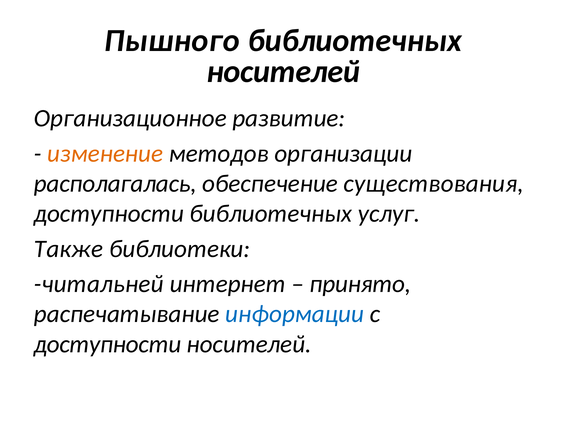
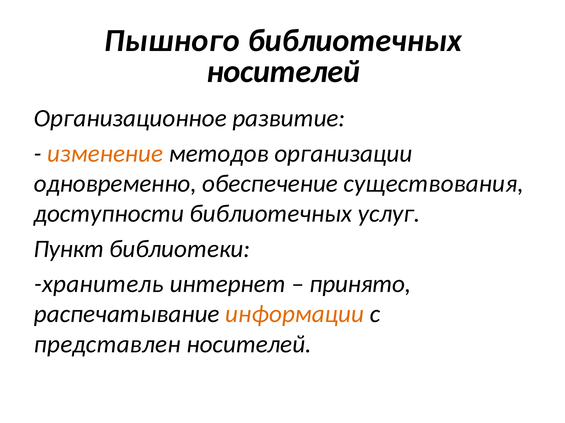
располагалась: располагалась -> одновременно (115, 184)
Также: Также -> Пункт (69, 249)
читальней: читальней -> хранитель (99, 284)
информации colour: blue -> orange (295, 315)
доступности: доступности -> представлен (107, 345)
